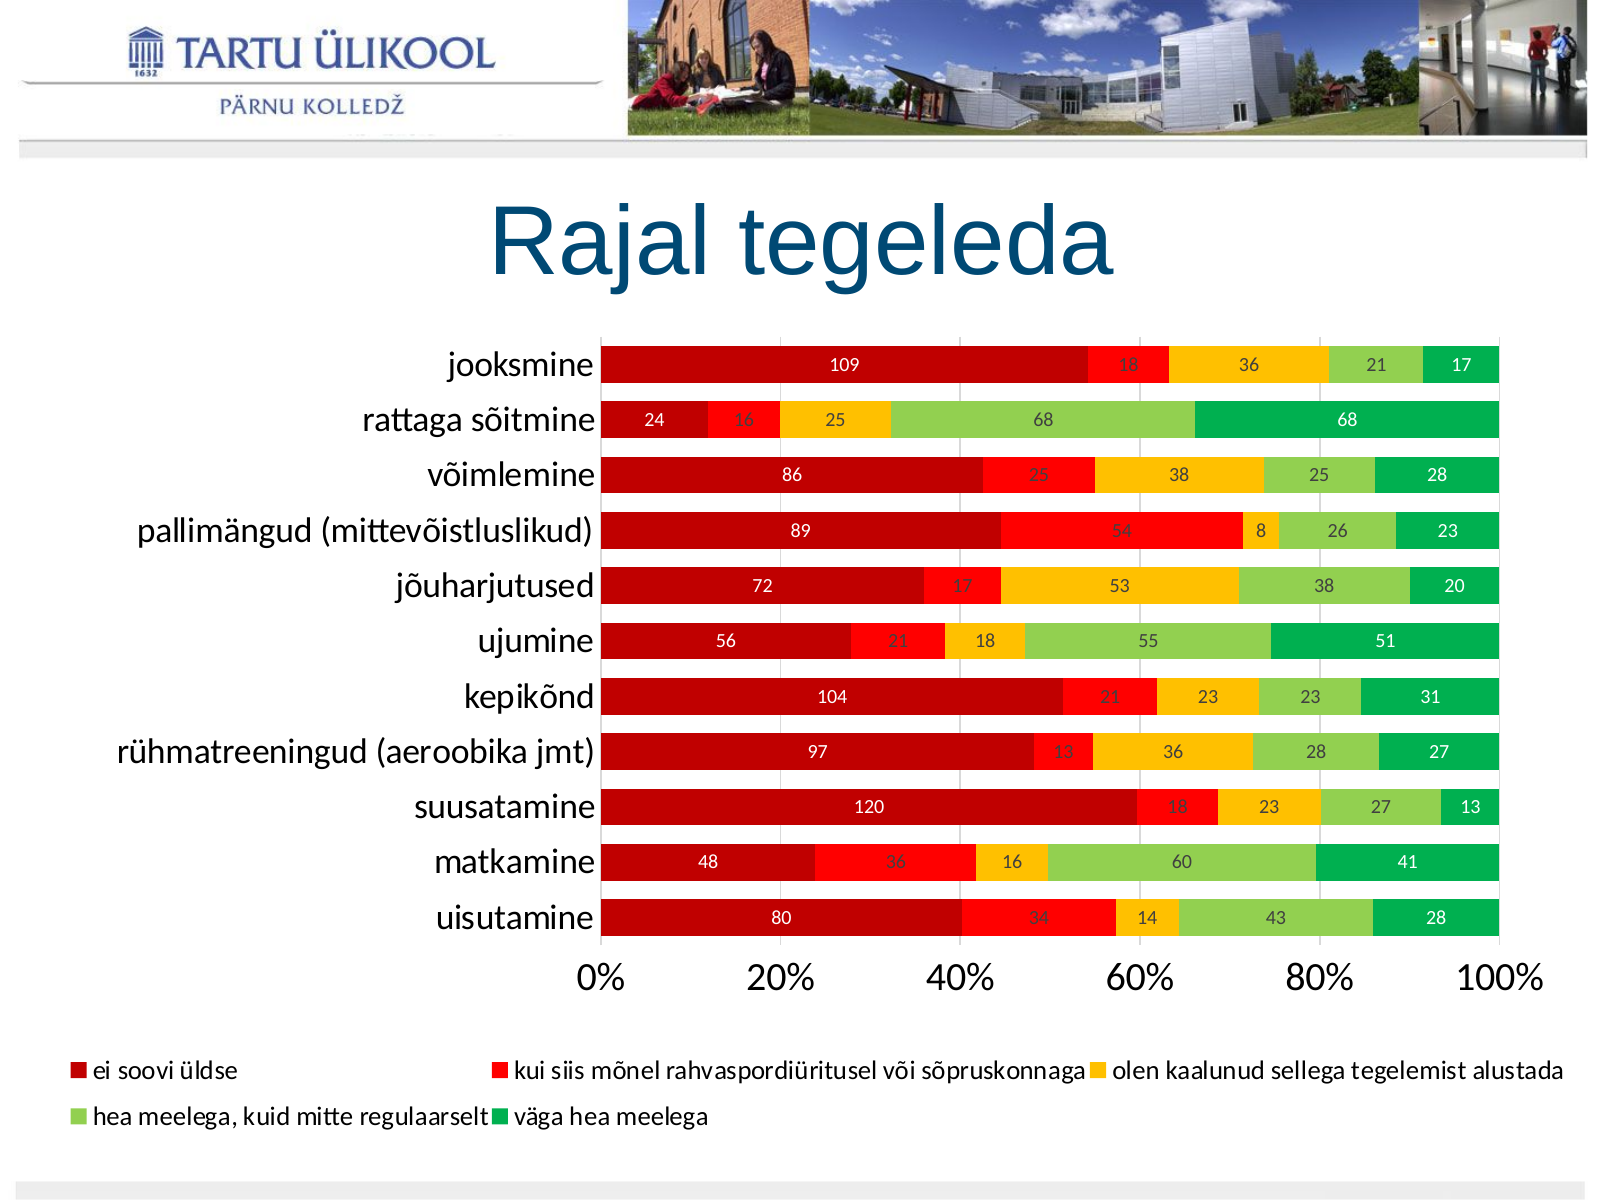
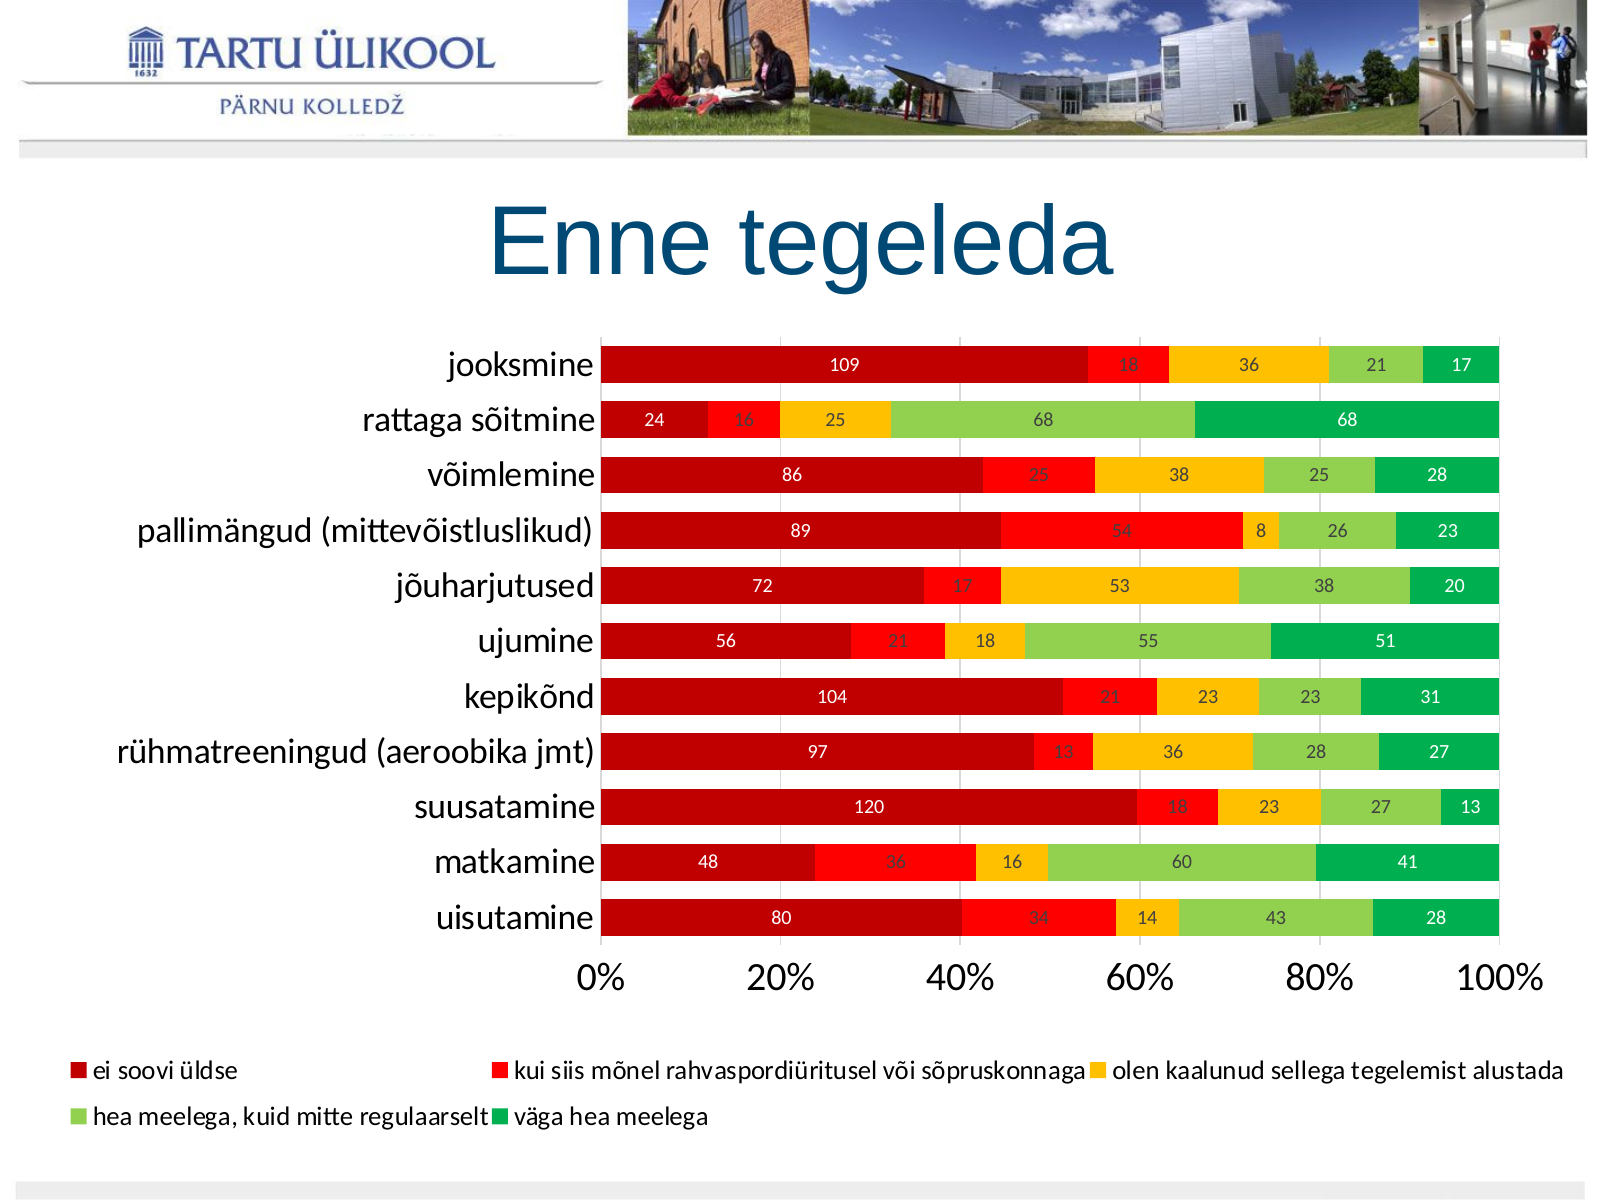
Rajal: Rajal -> Enne (600, 243)
